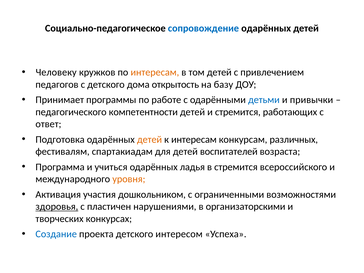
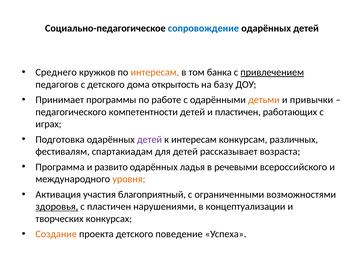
Человеку: Человеку -> Среднего (56, 72)
том детей: детей -> банка (219, 72)
привлечением underline: none -> present (272, 72)
детьми colour: blue -> orange (264, 100)
и стремится: стремится -> пластичен (238, 112)
ответ: ответ -> играх (48, 124)
детей colour: orange -> purple (150, 139)
воспитателей: воспитателей -> рассказывает (229, 152)
учиться: учиться -> развито (111, 167)
в стремится: стремится -> речевыми (236, 167)
дошкольником: дошкольником -> благоприятный (152, 194)
организаторскими: организаторскими -> концептуализации (246, 207)
Создание colour: blue -> orange (56, 234)
интересом: интересом -> поведение (179, 234)
